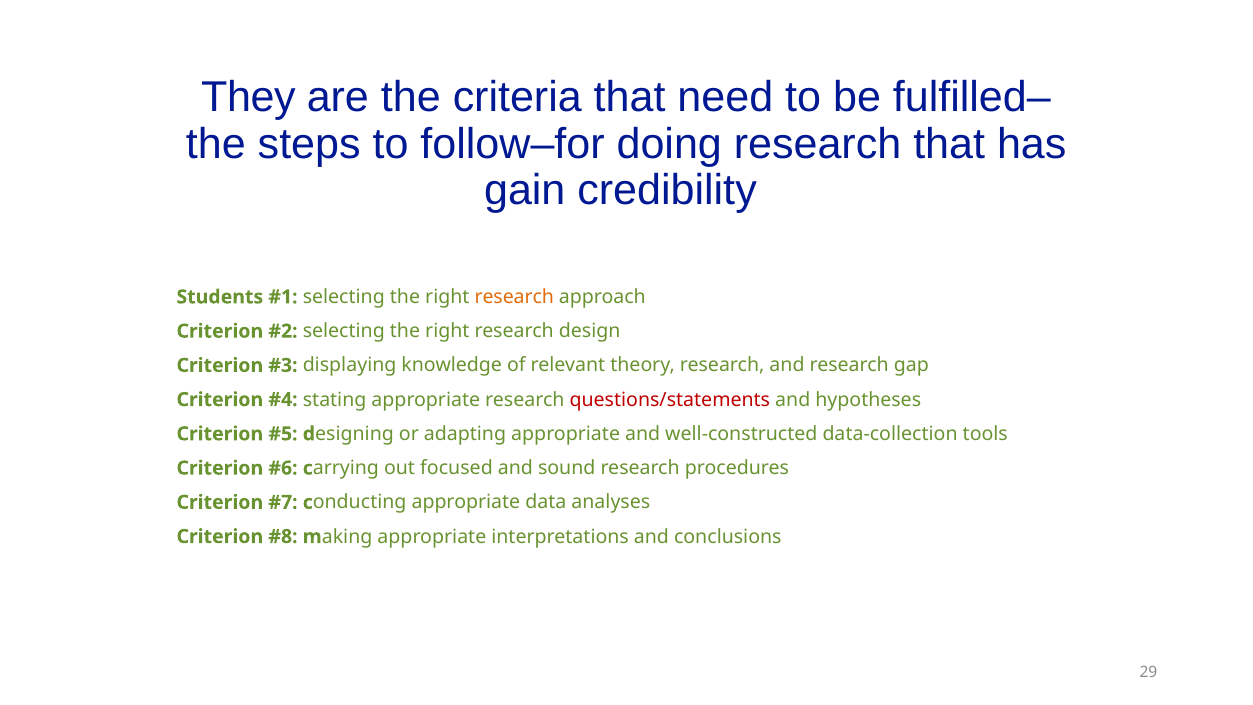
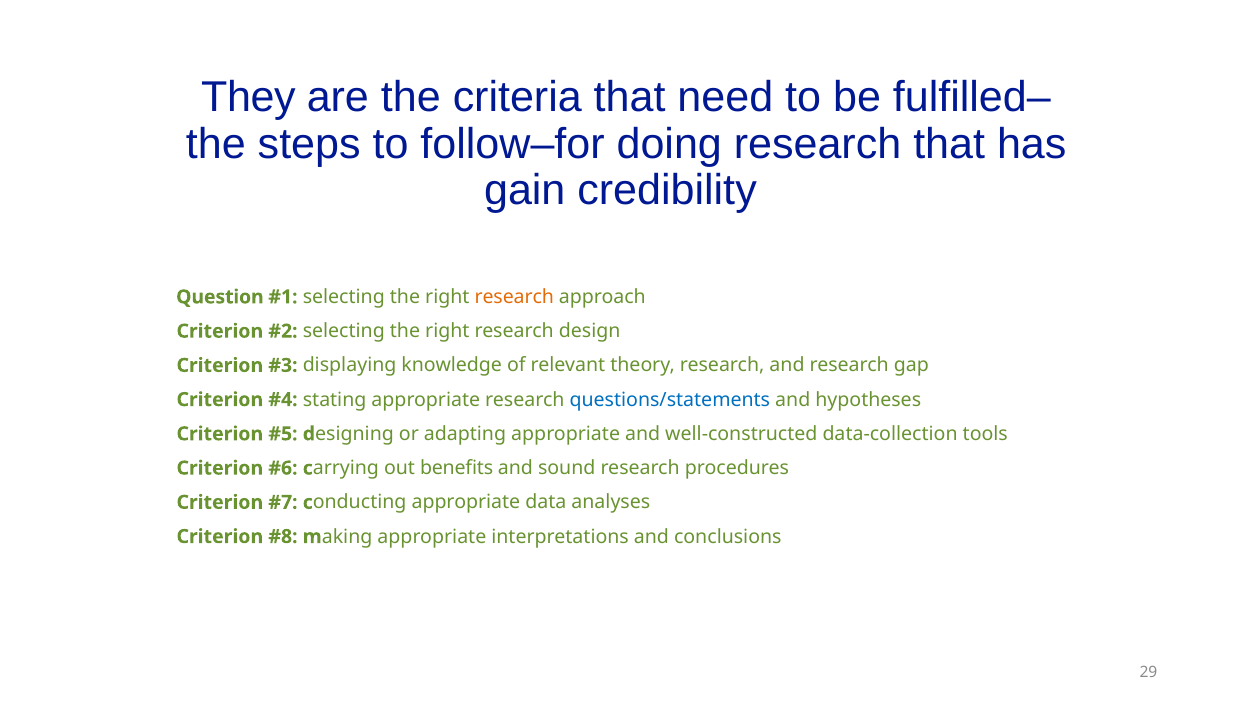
Students: Students -> Question (220, 297)
questions/statements colour: red -> blue (670, 400)
focused: focused -> benefits (457, 468)
